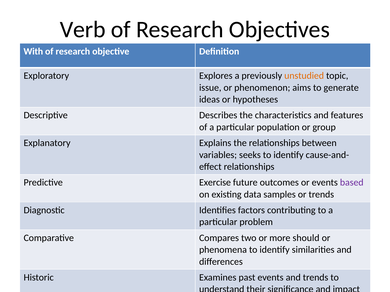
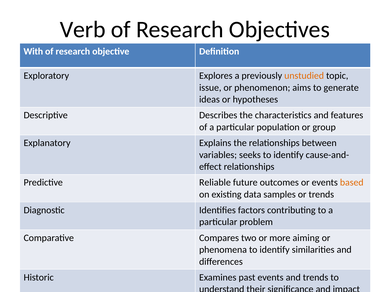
Exercise: Exercise -> Reliable (215, 183)
based colour: purple -> orange (352, 183)
should: should -> aiming (306, 238)
